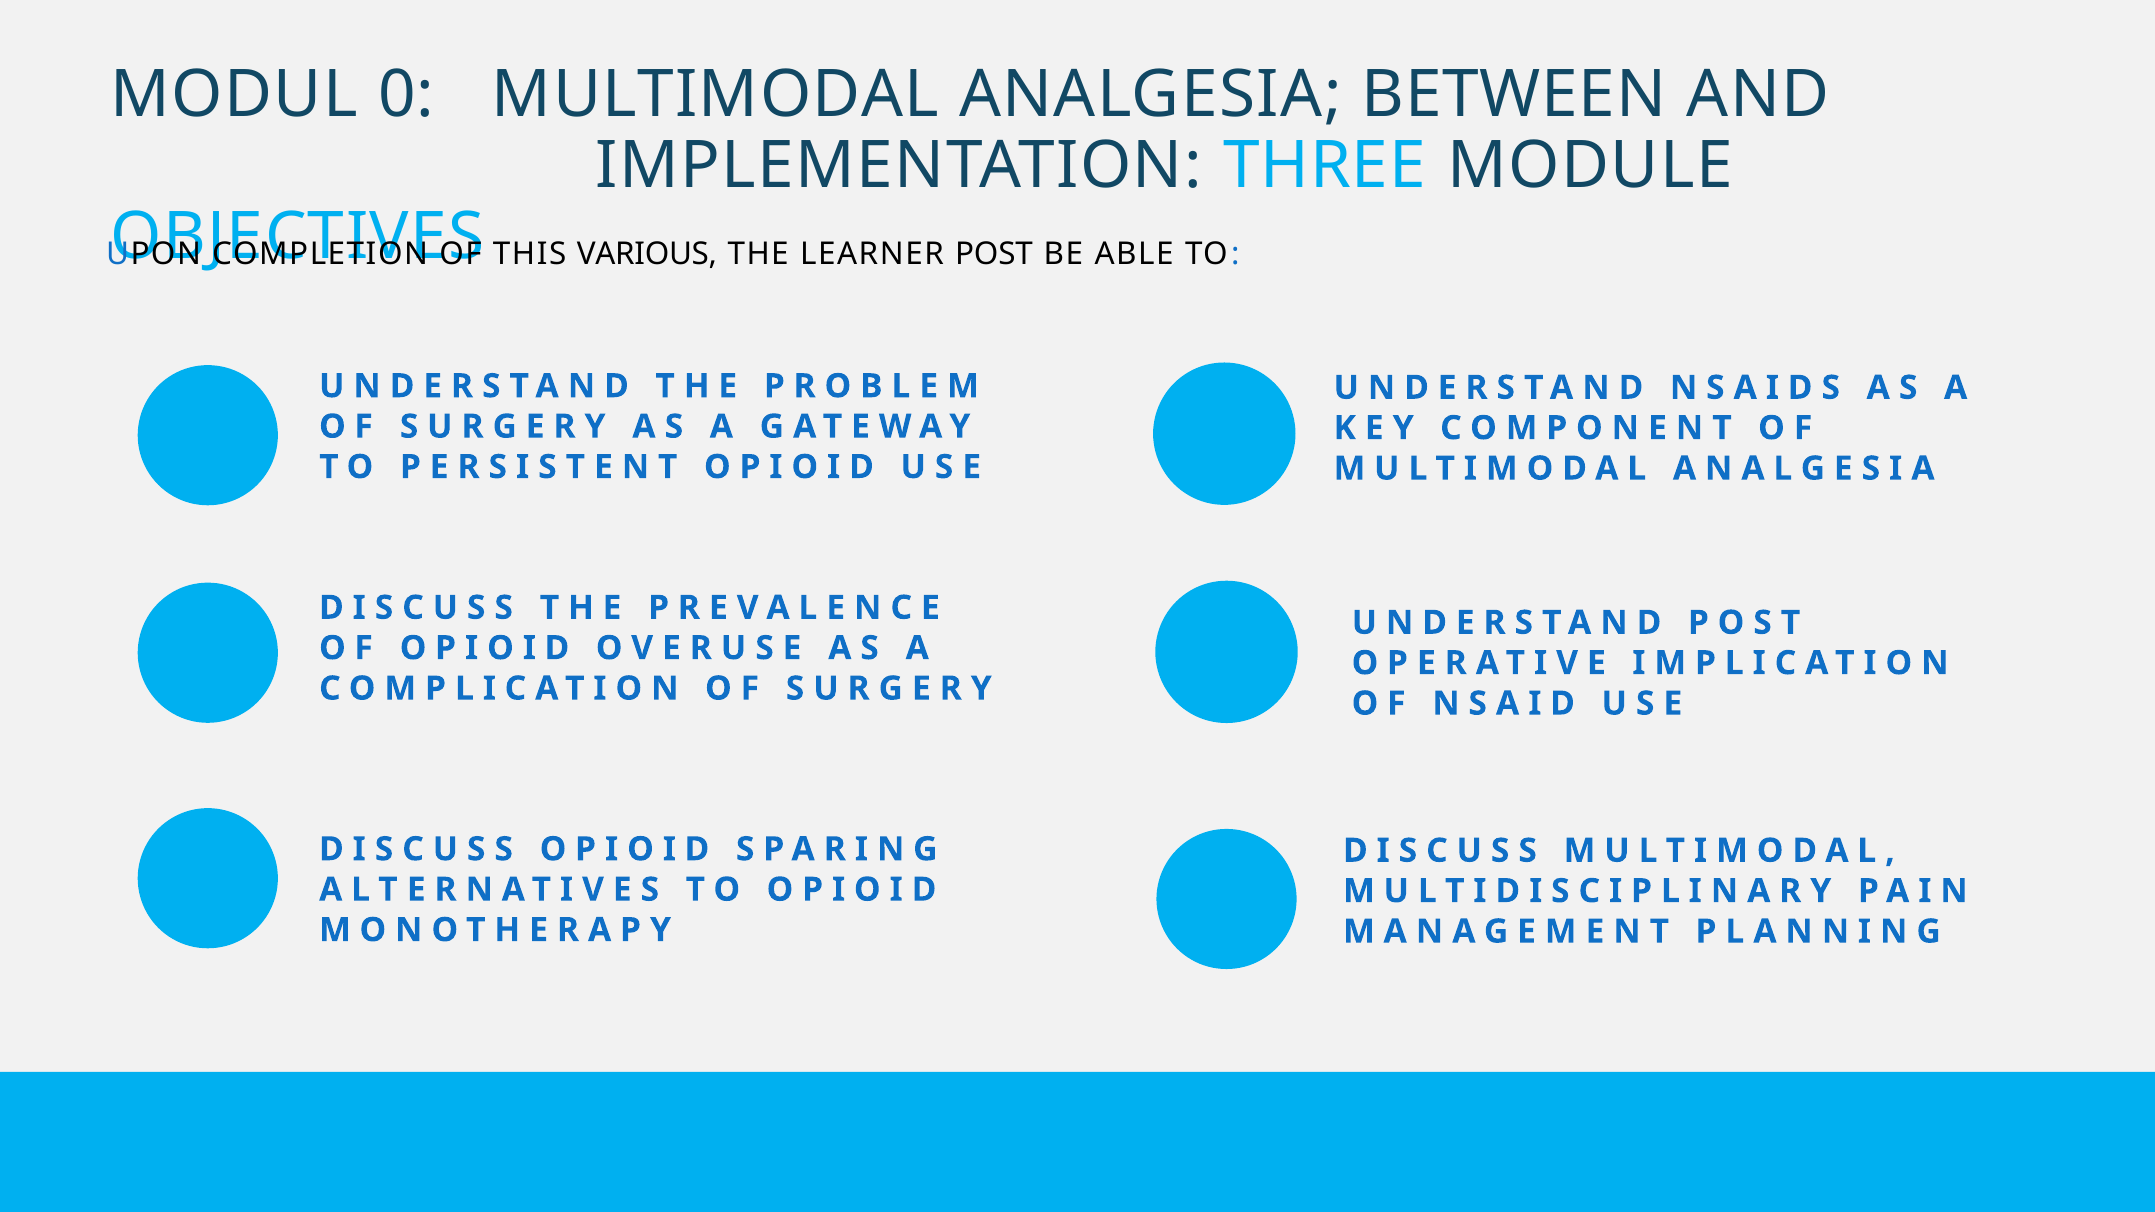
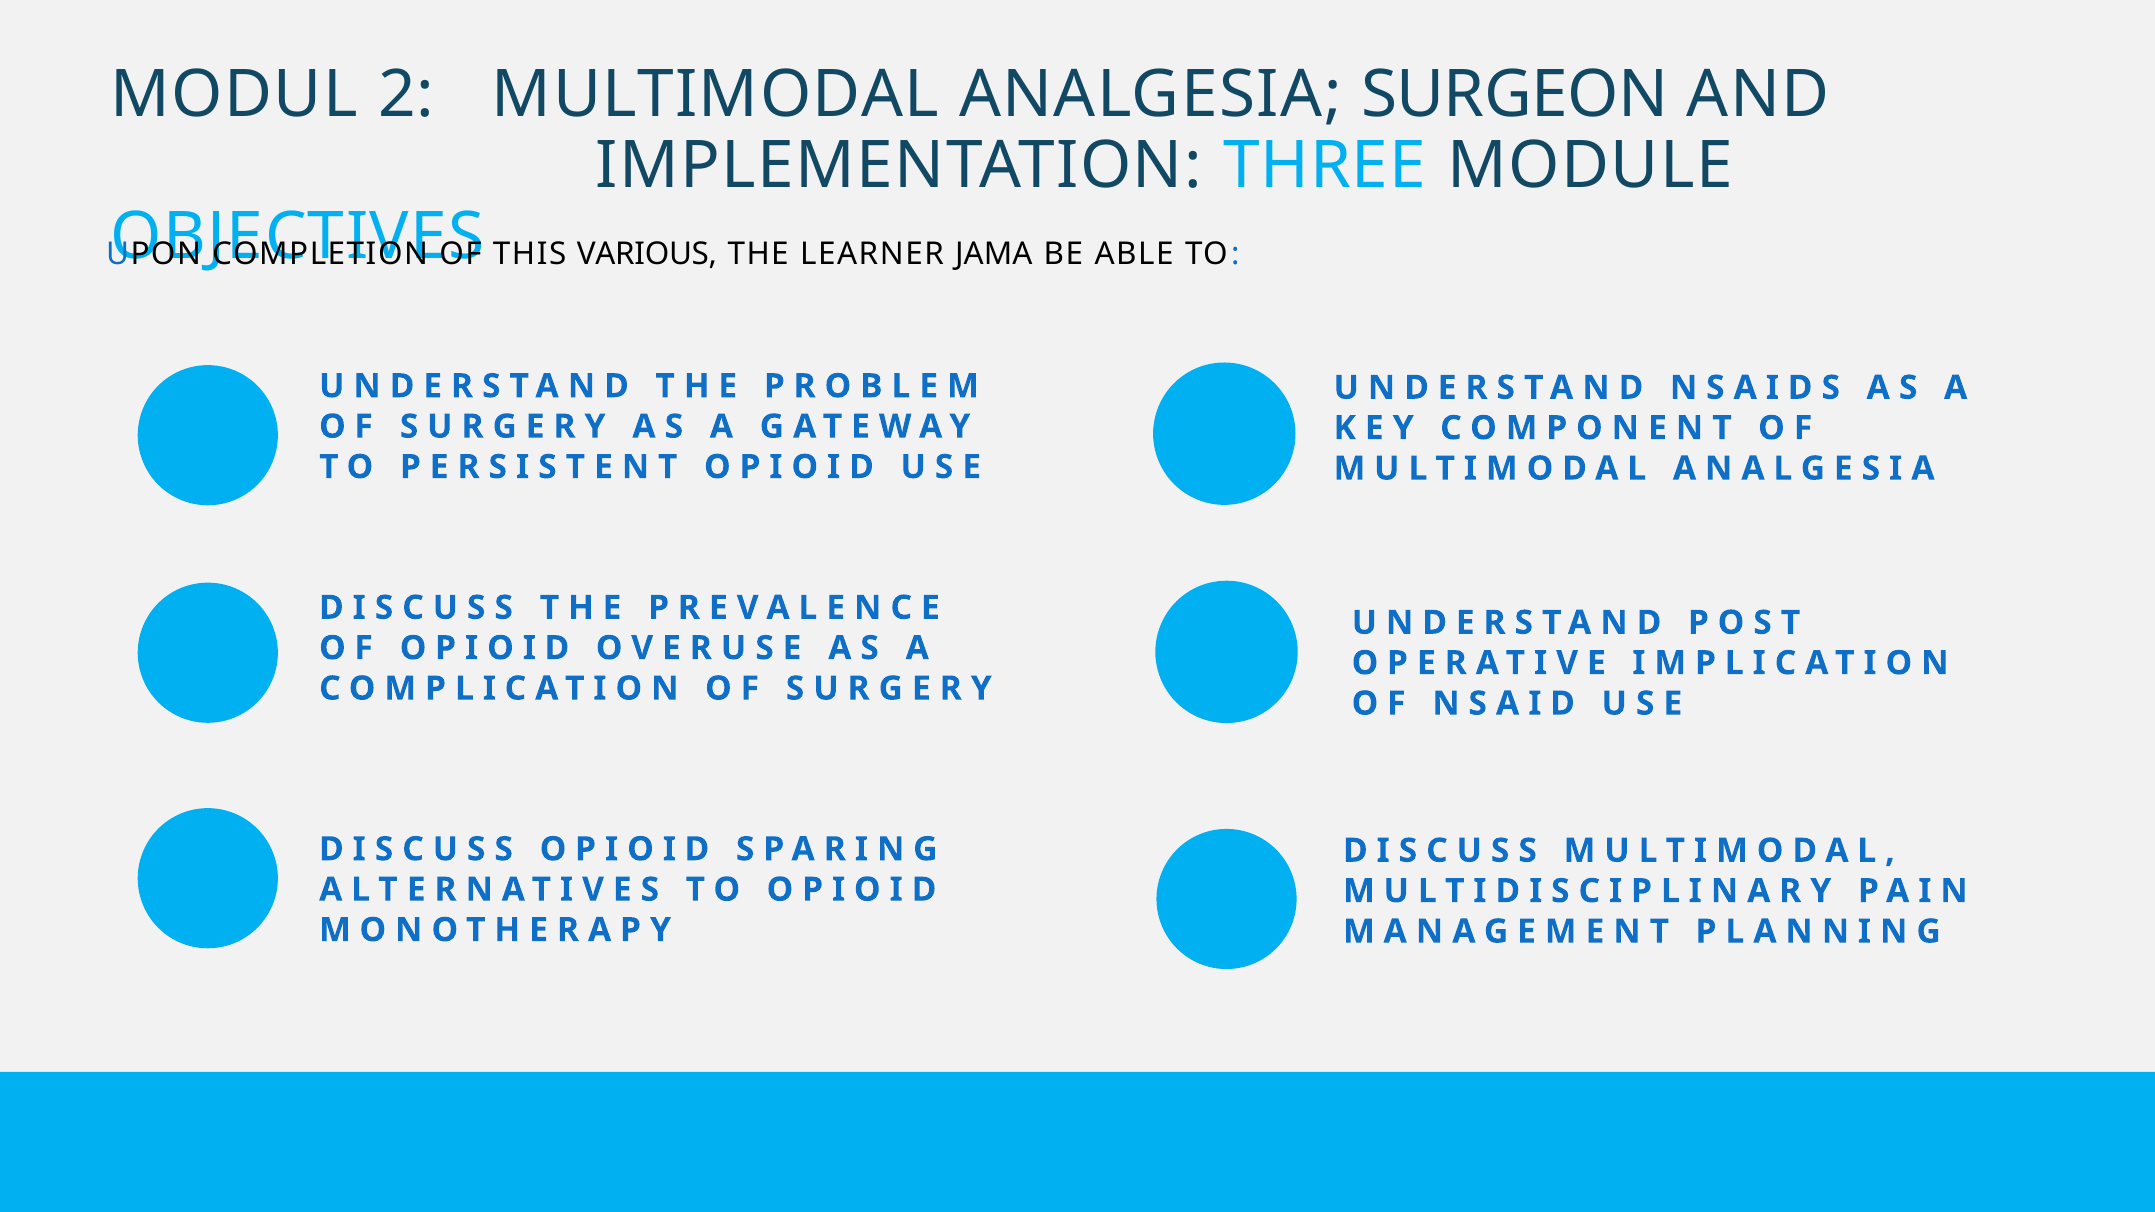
0: 0 -> 2 (406, 95)
BETWEEN: BETWEEN -> SURGEON (1515, 95)
POST: POST -> JAMA (994, 254)
